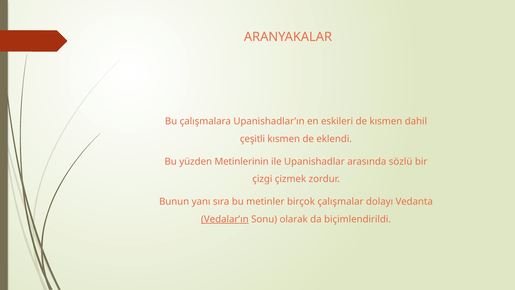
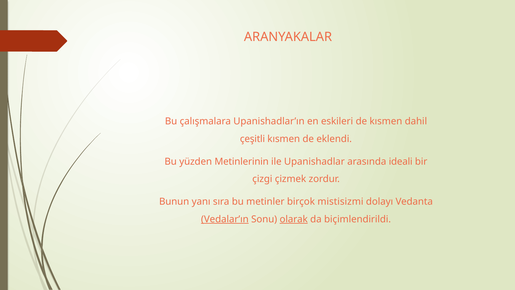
sözlü: sözlü -> ideali (401, 161)
çalışmalar: çalışmalar -> mistisizmi (340, 202)
olarak underline: none -> present (294, 219)
